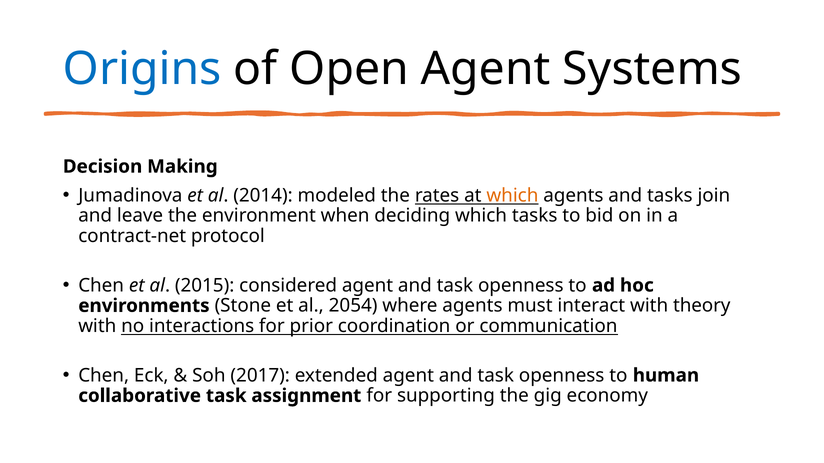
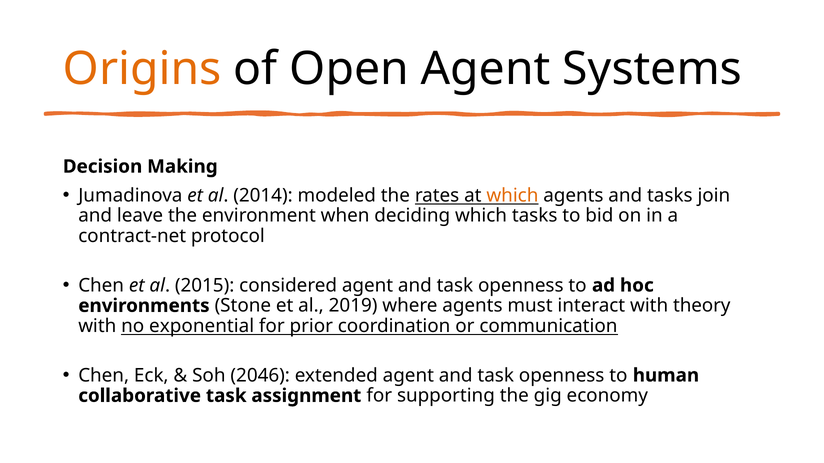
Origins colour: blue -> orange (142, 69)
2054: 2054 -> 2019 (353, 306)
interactions: interactions -> exponential (202, 326)
2017: 2017 -> 2046 (260, 376)
